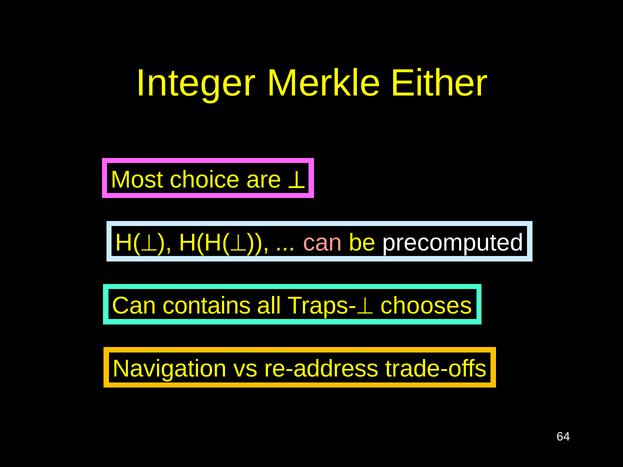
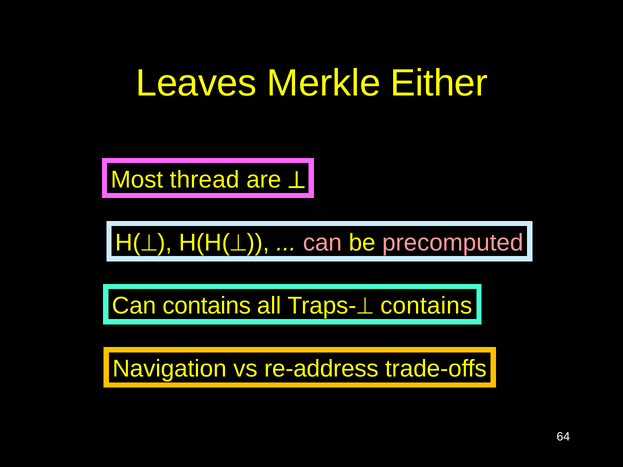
Integer: Integer -> Leaves (196, 83)
choice: choice -> thread (205, 180)
precomputed colour: white -> pink (453, 243)
chooses: chooses -> contains (426, 306)
